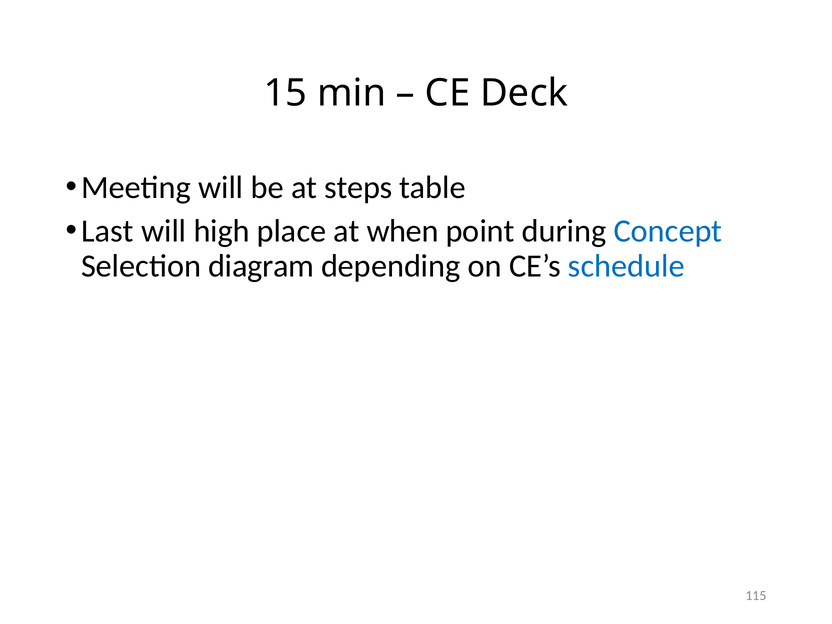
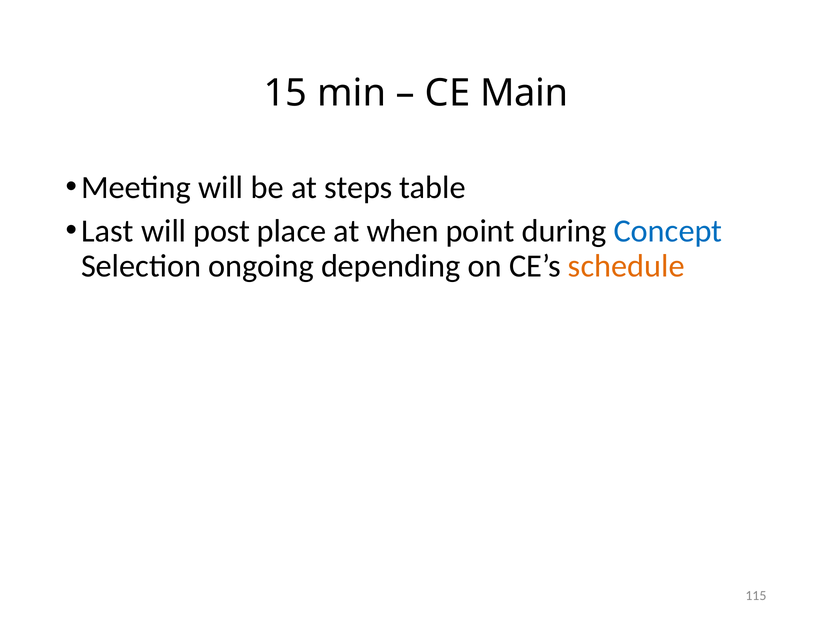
Deck: Deck -> Main (524, 93)
high: high -> post (222, 231)
diagram: diagram -> ongoing (261, 266)
schedule colour: blue -> orange (626, 266)
